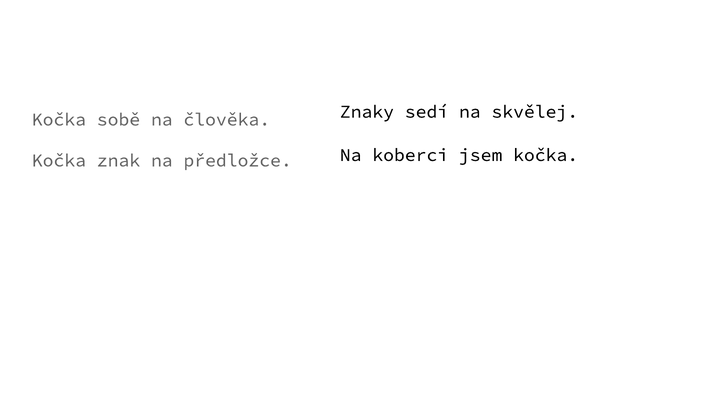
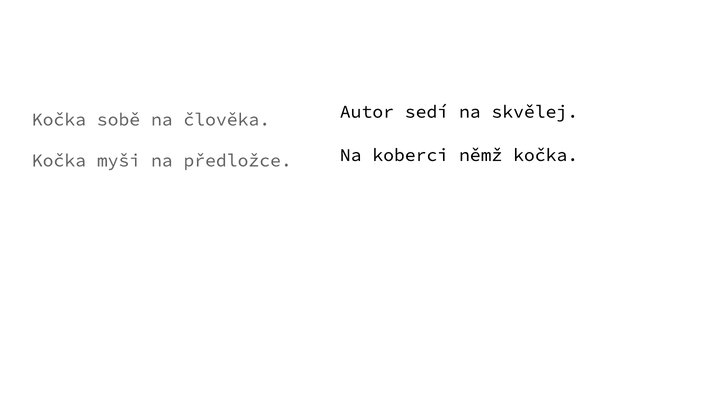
Znaky: Znaky -> Autor (367, 112)
jsem: jsem -> němž (481, 155)
znak: znak -> myši (118, 161)
